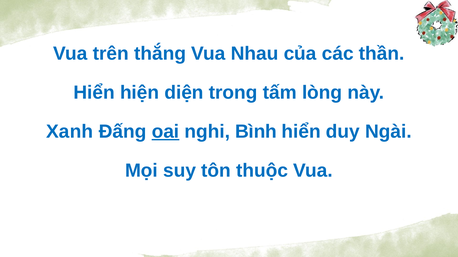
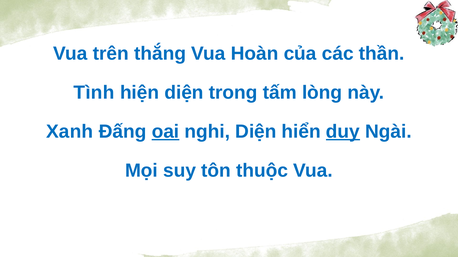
Nhau: Nhau -> Hoàn (255, 54)
Hiển: Hiển -> Tình (94, 93)
nghi Bình: Bình -> Diện (256, 132)
duy underline: none -> present (343, 132)
